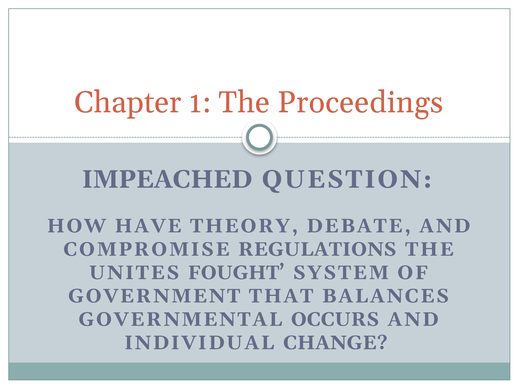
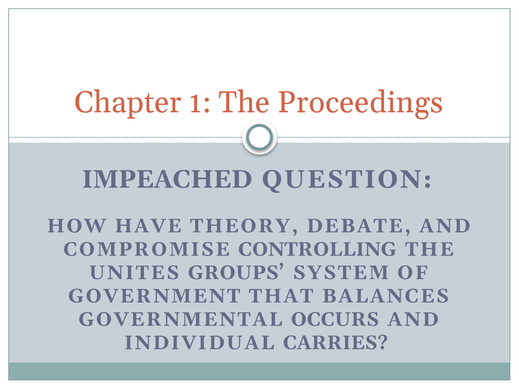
REGULATIONS: REGULATIONS -> CONTROLLING (317, 249)
FOUGHT: FOUGHT -> GROUPS (236, 273)
CHANGE: CHANGE -> CARRIES (335, 343)
